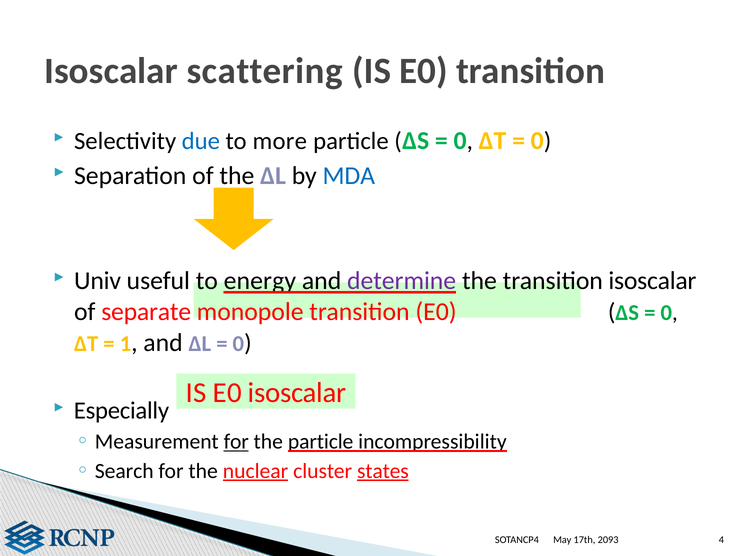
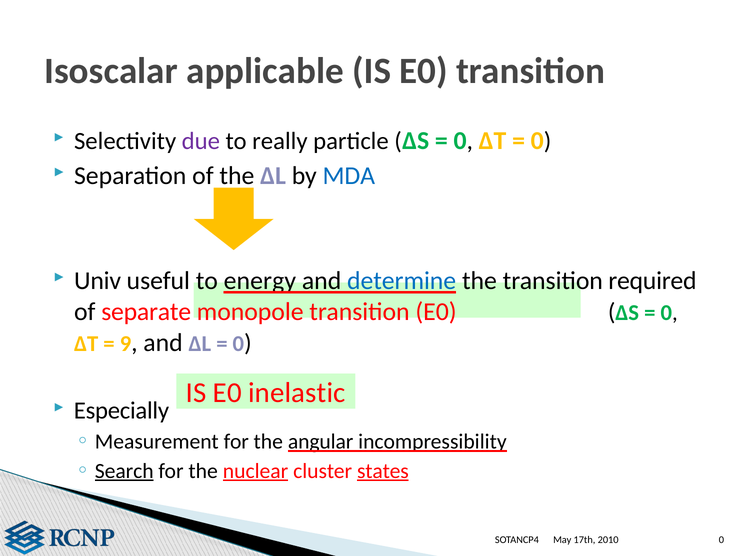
scattering: scattering -> applicable (265, 71)
due colour: blue -> purple (201, 141)
more: more -> really (280, 141)
determine colour: purple -> blue (402, 281)
transition isoscalar: isoscalar -> required (652, 281)
1: 1 -> 9 (125, 344)
E0 isoscalar: isoscalar -> inelastic (297, 393)
for underline: present -> none (236, 442)
the particle: particle -> angular (321, 442)
Search underline: none -> present (124, 471)
SOTANCP4 4: 4 -> 0 (721, 540)
2093: 2093 -> 2010 (608, 541)
